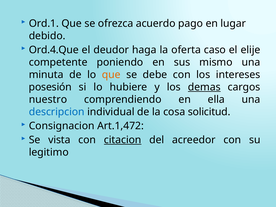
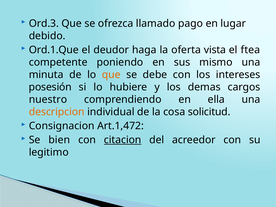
Ord.1: Ord.1 -> Ord.3 (44, 23)
acuerdo: acuerdo -> llamado (156, 23)
Ord.4.Que: Ord.4.Que -> Ord.1.Que (54, 50)
caso: caso -> vista (215, 50)
elije: elije -> ftea (250, 50)
demas underline: present -> none (204, 87)
descripcion colour: blue -> orange (57, 112)
vista: vista -> bien (59, 140)
